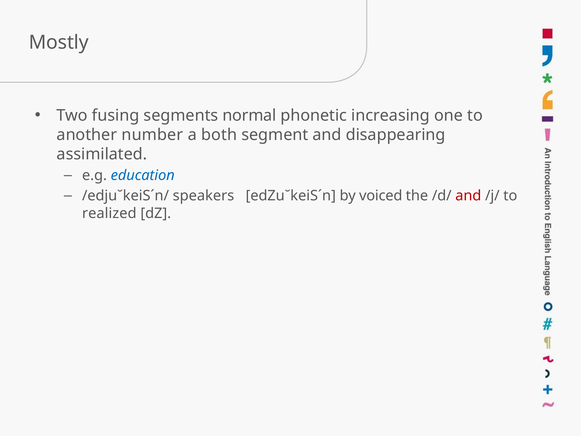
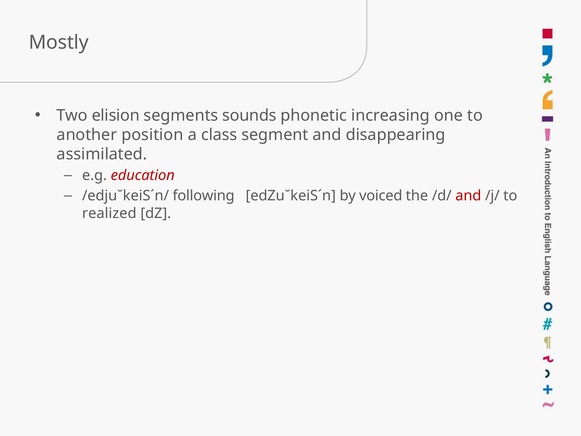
fusing: fusing -> elision (116, 115)
normal: normal -> sounds (249, 115)
number: number -> position (152, 135)
both: both -> class (219, 135)
education colour: blue -> red (143, 175)
speakers: speakers -> following (204, 196)
